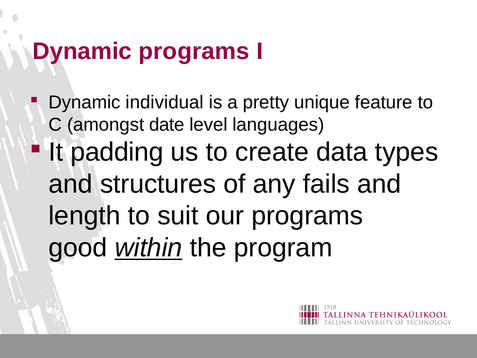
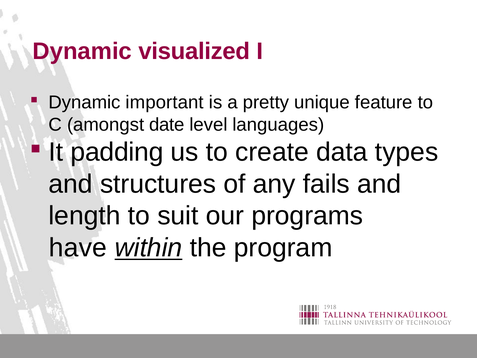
Dynamic programs: programs -> visualized (194, 51)
individual: individual -> important (165, 102)
good: good -> have (78, 248)
